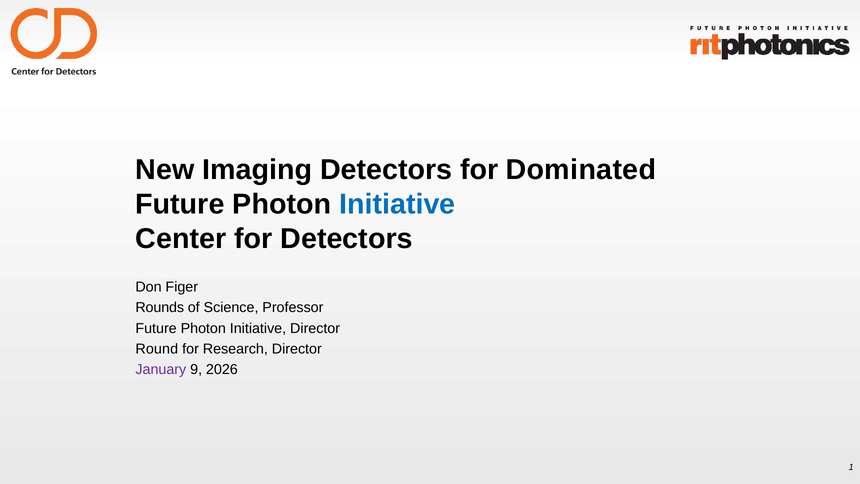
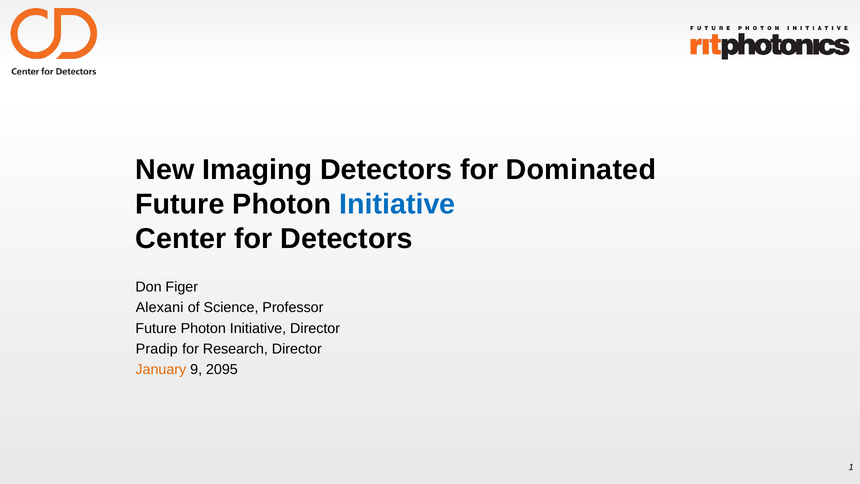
Rounds: Rounds -> Alexani (160, 308)
Round: Round -> Pradip (157, 349)
January colour: purple -> orange (161, 369)
2026: 2026 -> 2095 (222, 369)
